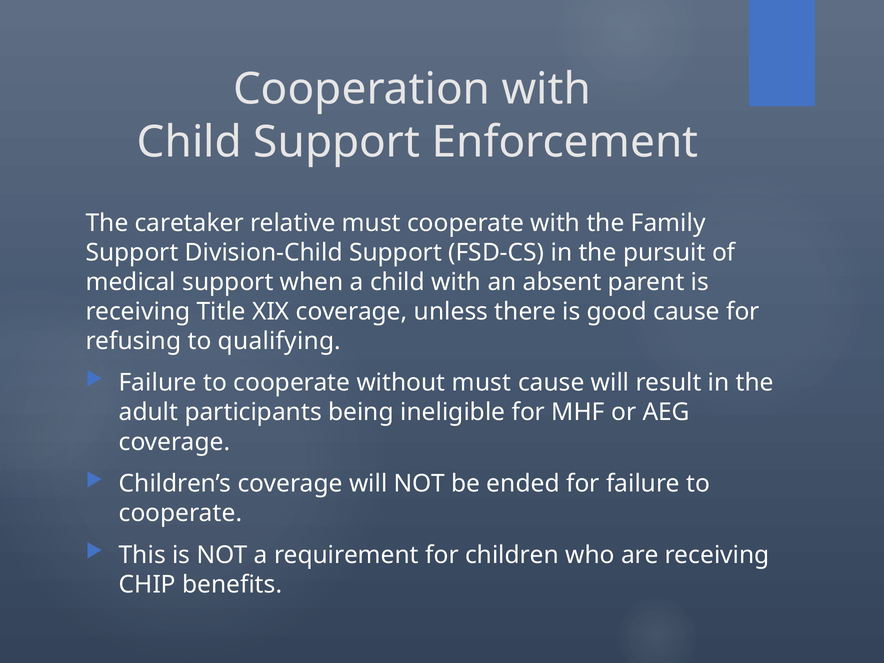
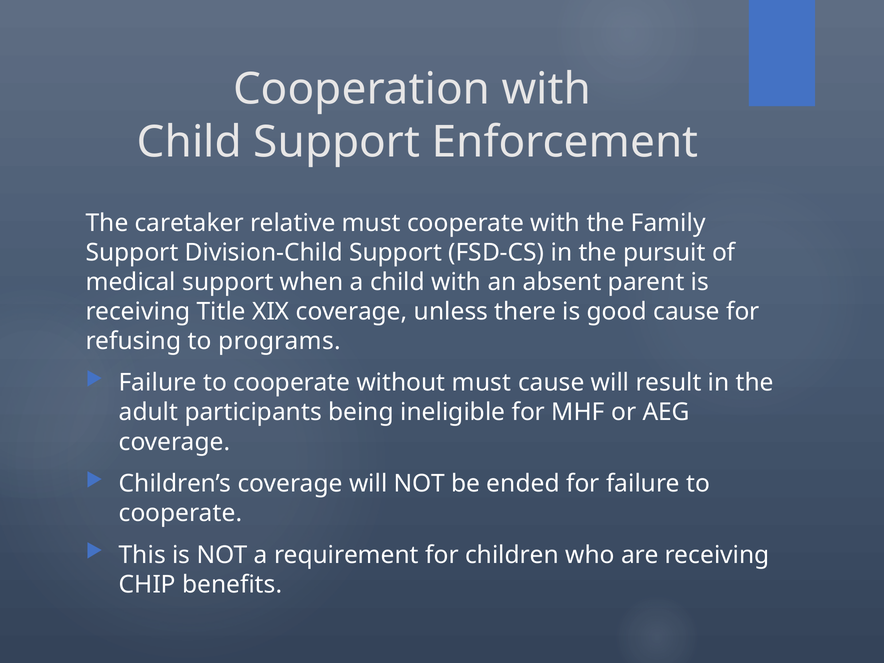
qualifying: qualifying -> programs (279, 341)
